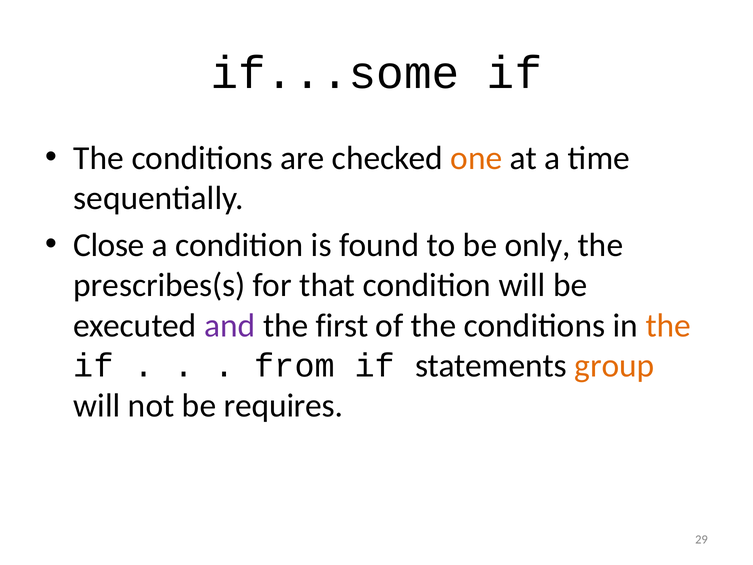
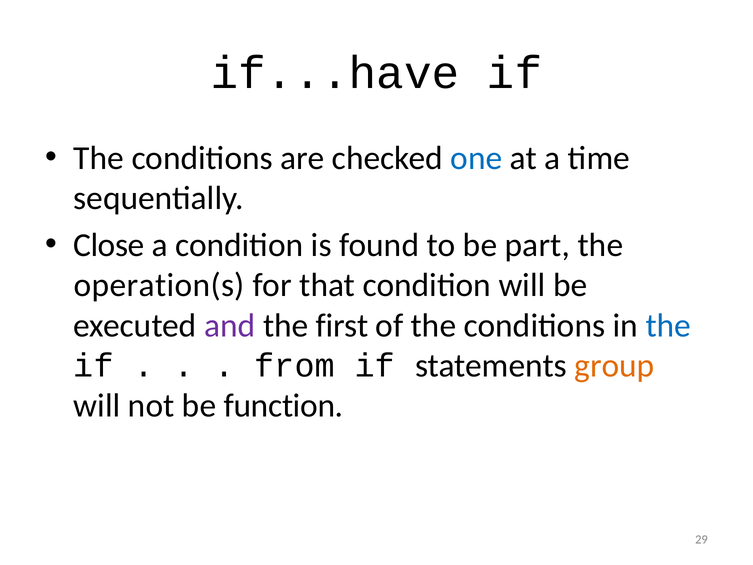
if...some: if...some -> if...have (335, 73)
one colour: orange -> blue (476, 158)
only: only -> part (537, 245)
prescribes(s: prescribes(s -> operation(s (159, 285)
the colour: orange -> blue (668, 325)
requires: requires -> function (284, 406)
